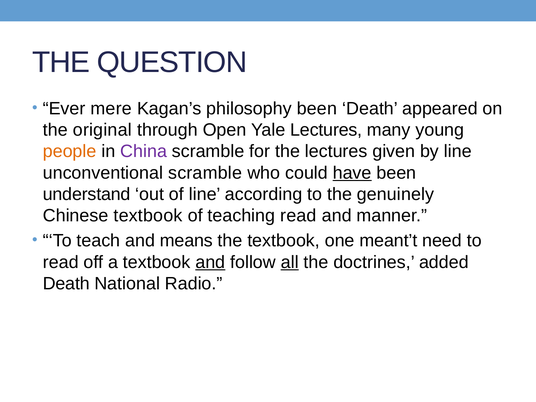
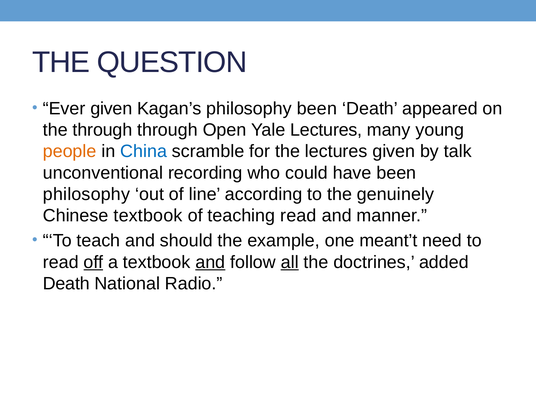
Ever mere: mere -> given (111, 108)
the original: original -> through (102, 130)
China colour: purple -> blue (144, 151)
by line: line -> talk (458, 151)
unconventional scramble: scramble -> recording (205, 173)
have underline: present -> none (352, 173)
understand: understand -> philosophy (86, 194)
means: means -> should (186, 241)
the textbook: textbook -> example (284, 241)
off underline: none -> present (93, 262)
